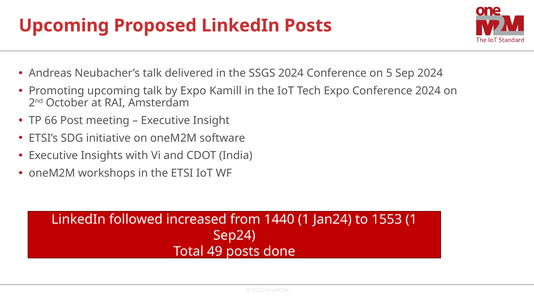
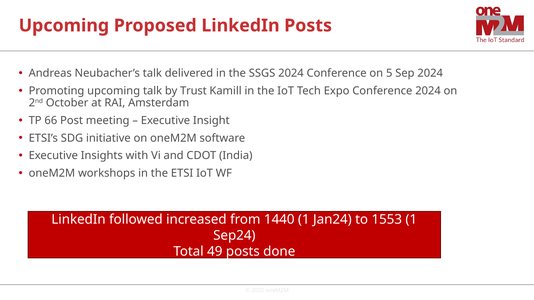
by Expo: Expo -> Trust (193, 91)
